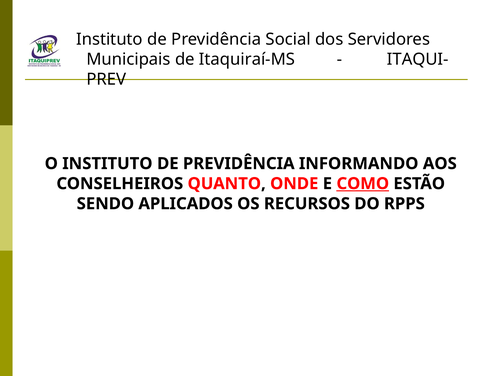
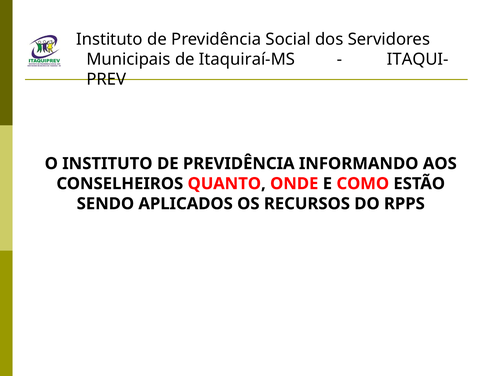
COMO underline: present -> none (363, 184)
